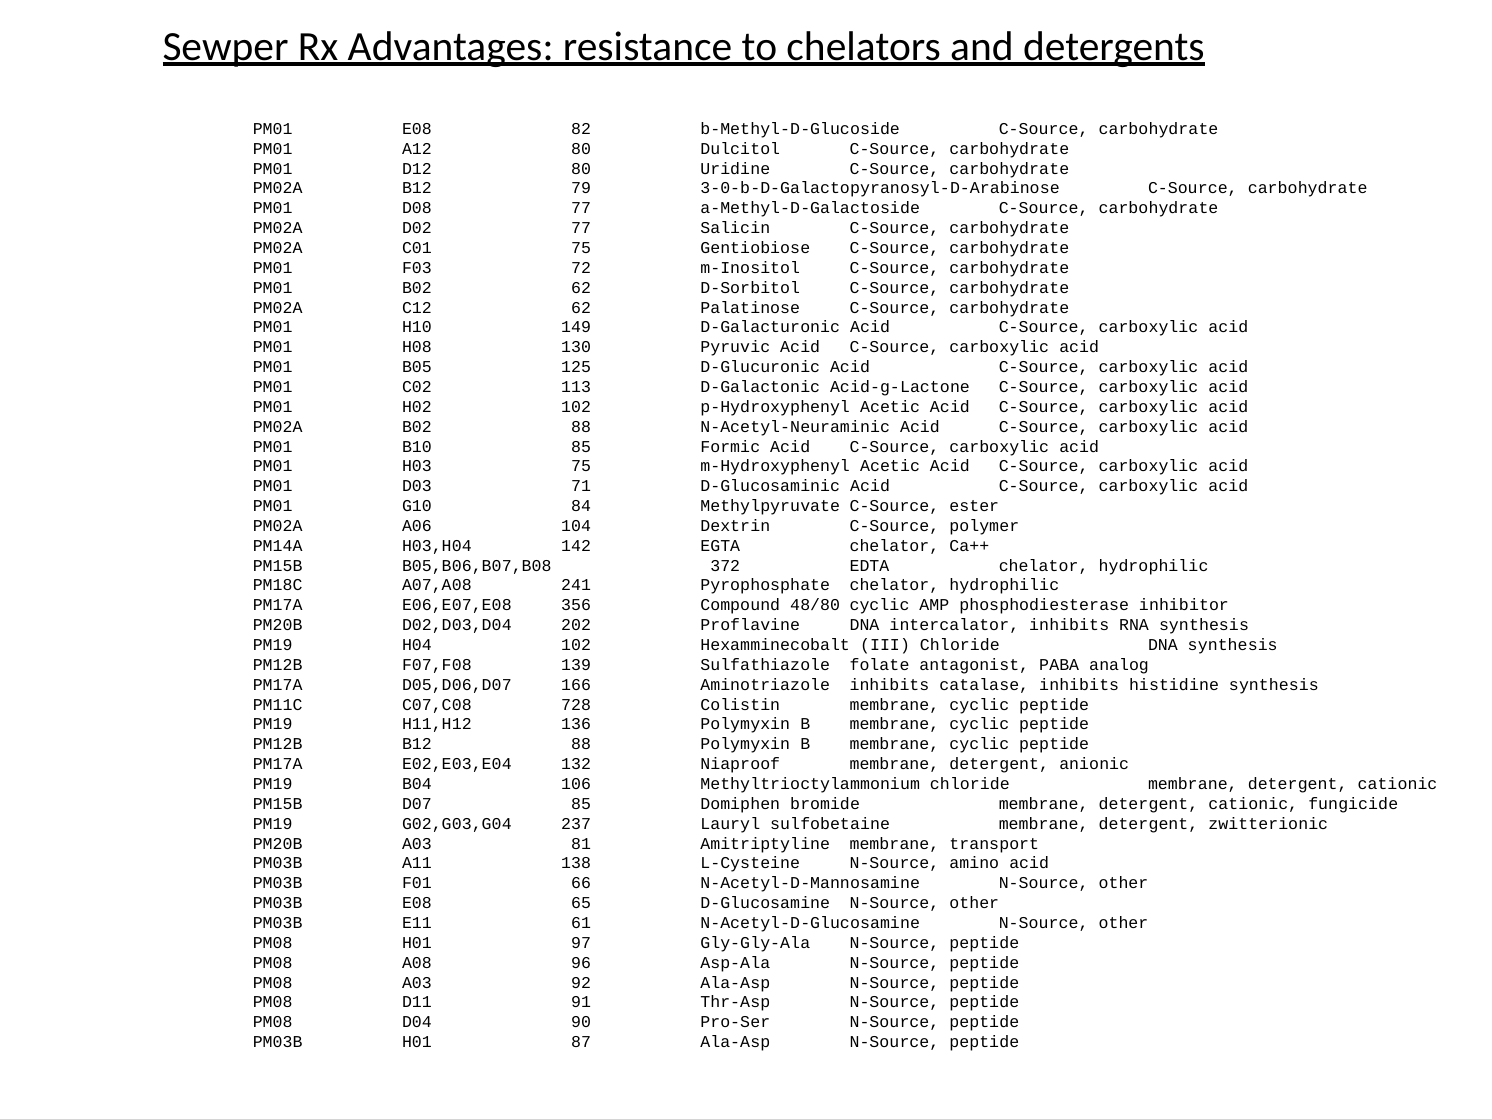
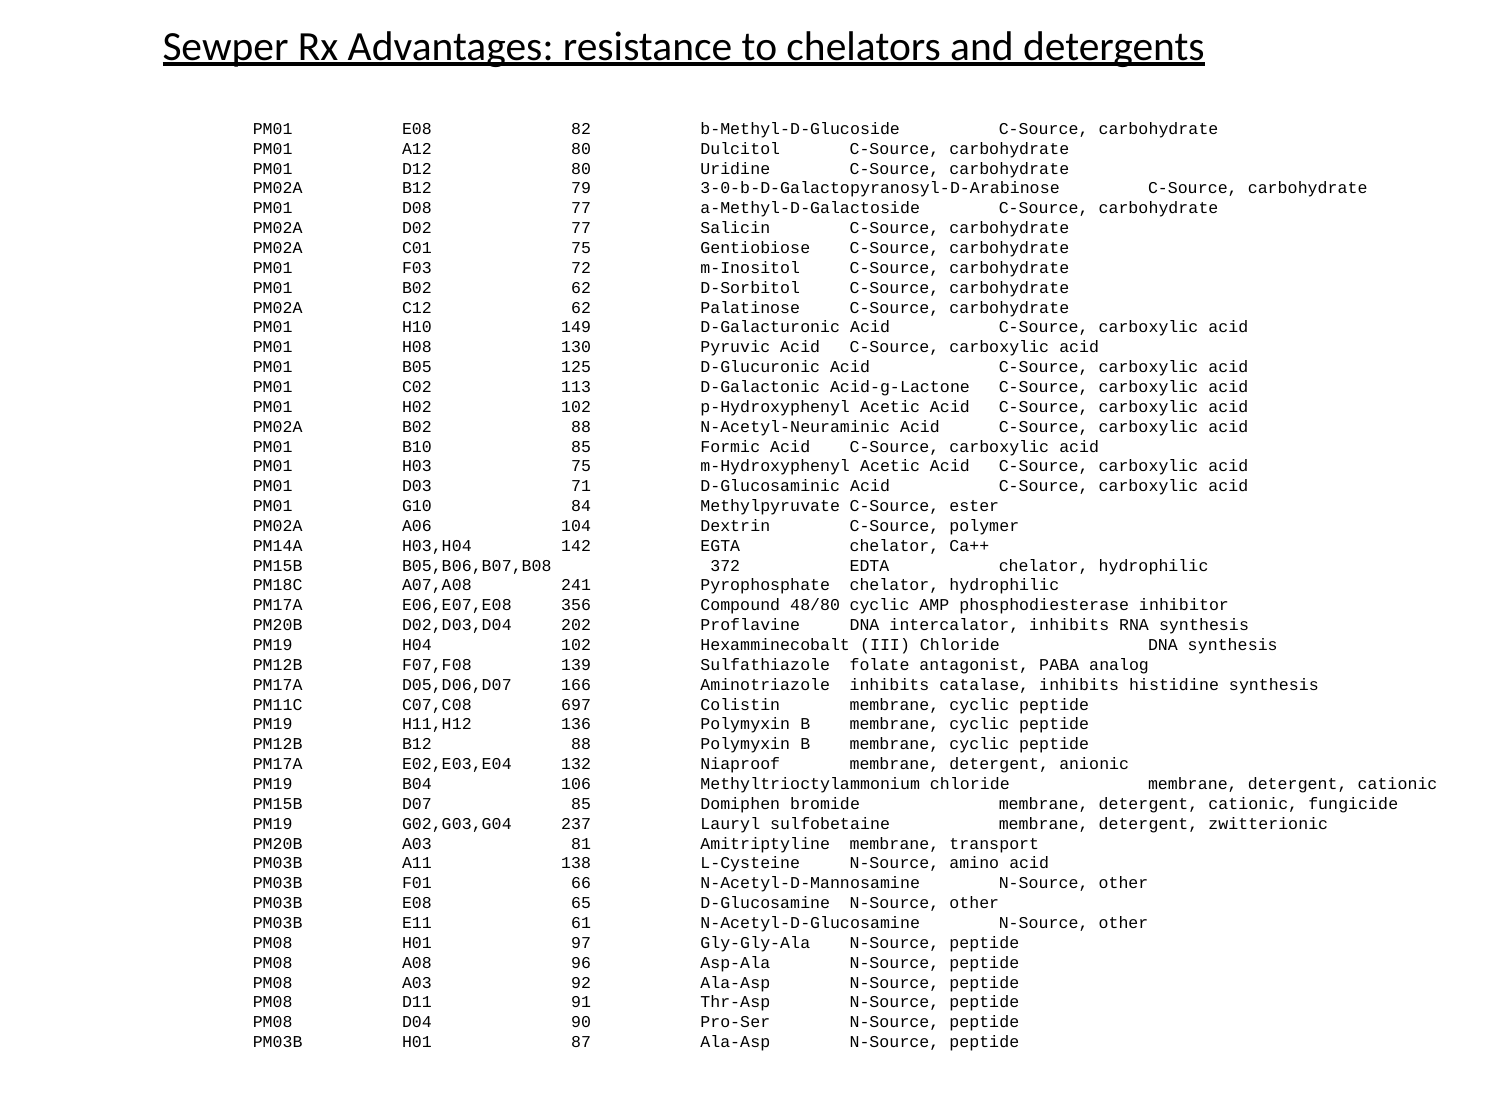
728: 728 -> 697 (576, 705)
